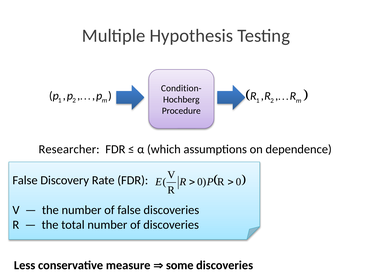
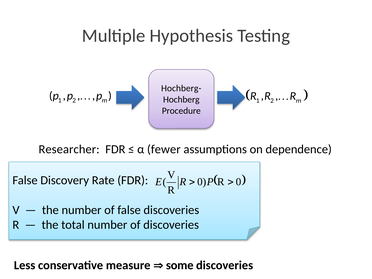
Condition-: Condition- -> Hochberg- (181, 88)
which: which -> fewer (164, 149)
